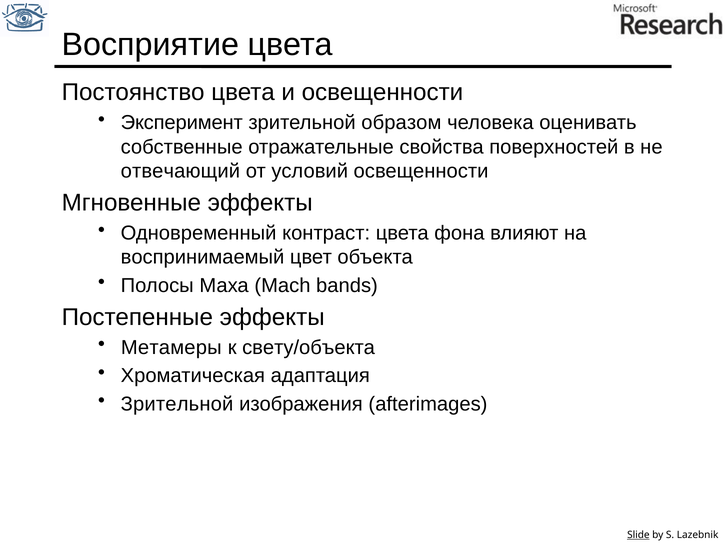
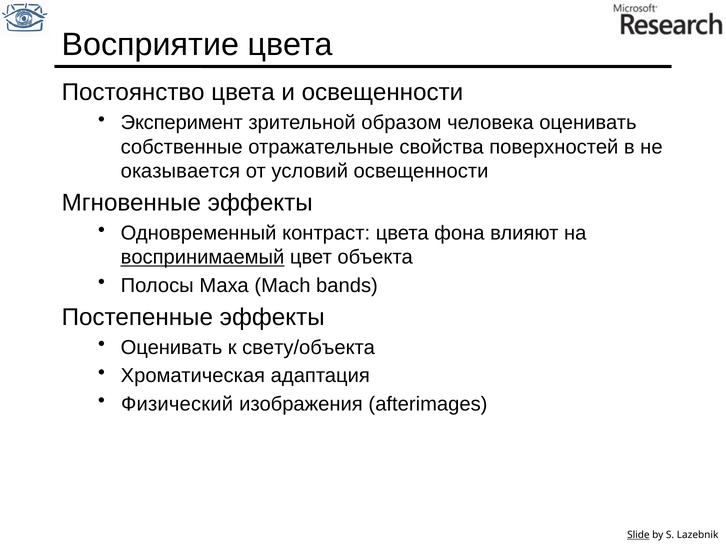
отвечающий: отвечающий -> оказывается (180, 171)
воспринимаемый underline: none -> present (203, 258)
Метамеры: Метамеры -> Оценивать (171, 348)
Зрительной: Зрительной -> Физический (177, 404)
